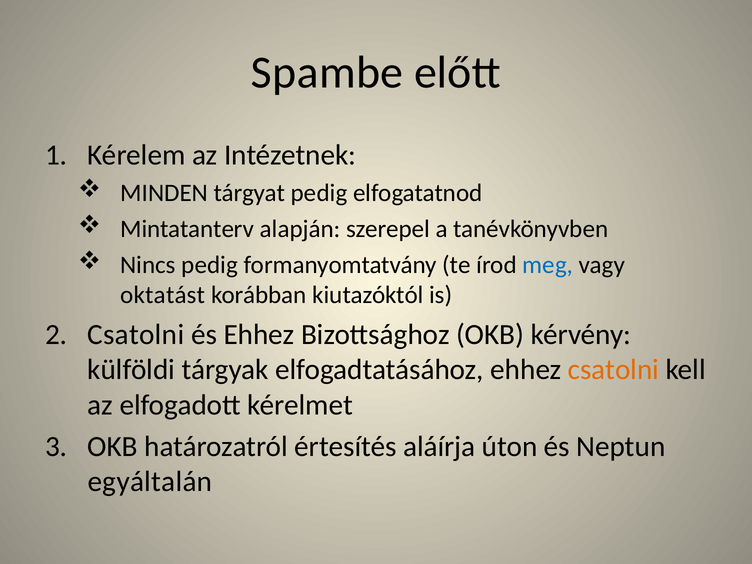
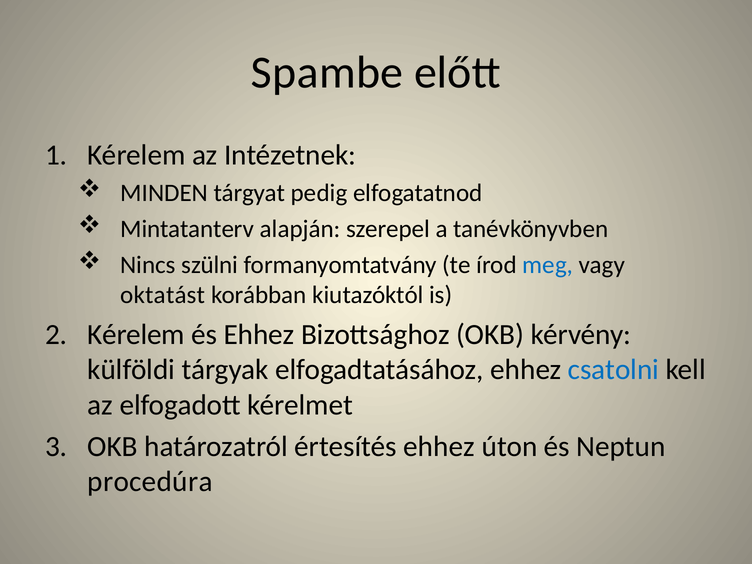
Nincs pedig: pedig -> szülni (210, 265)
Csatolni: Csatolni -> Kérelem (136, 335)
csatolni colour: orange -> blue (613, 370)
értesítés aláírja: aláírja -> ehhez (439, 447)
egyáltalán: egyáltalán -> procedúra (150, 482)
